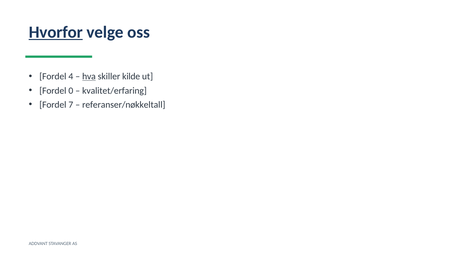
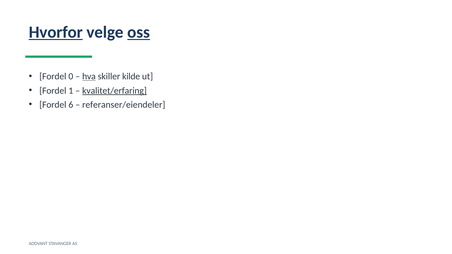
oss underline: none -> present (139, 32)
4: 4 -> 0 (71, 77)
0: 0 -> 1 (71, 91)
kvalitet/erfaring underline: none -> present (115, 91)
7: 7 -> 6 (71, 105)
referanser/nøkkeltall: referanser/nøkkeltall -> referanser/eiendeler (124, 105)
